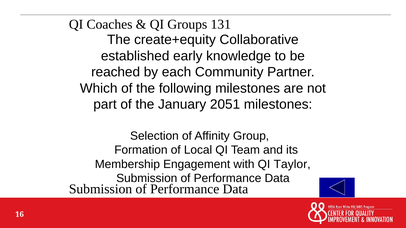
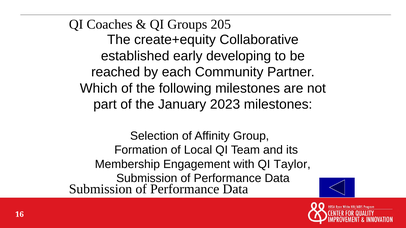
131: 131 -> 205 (221, 24)
knowledge: knowledge -> developing (239, 56)
2051: 2051 -> 2023 (225, 105)
